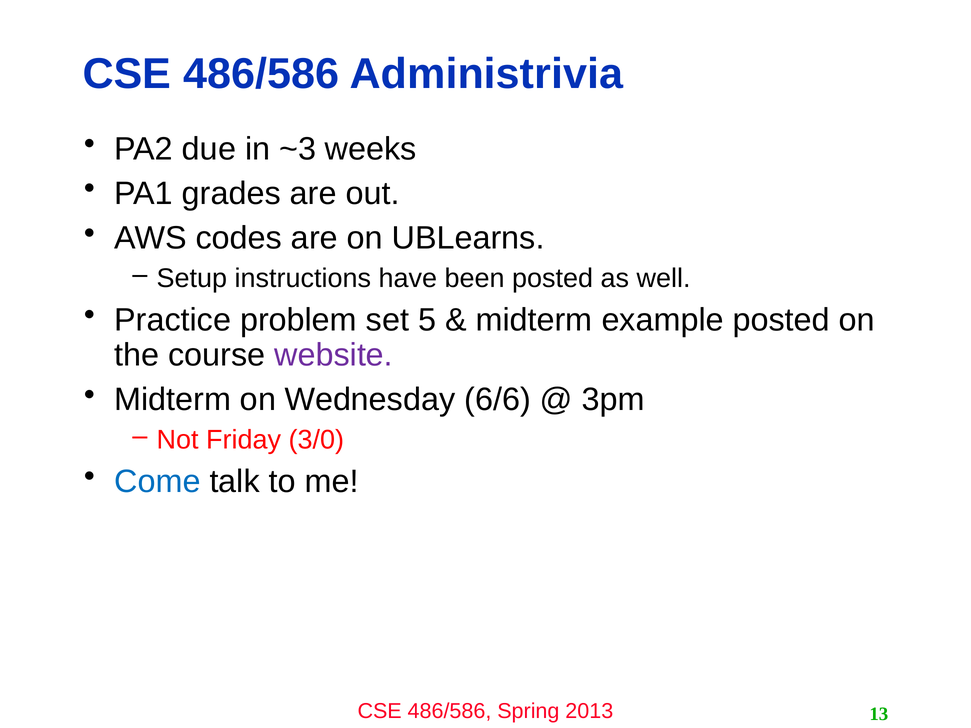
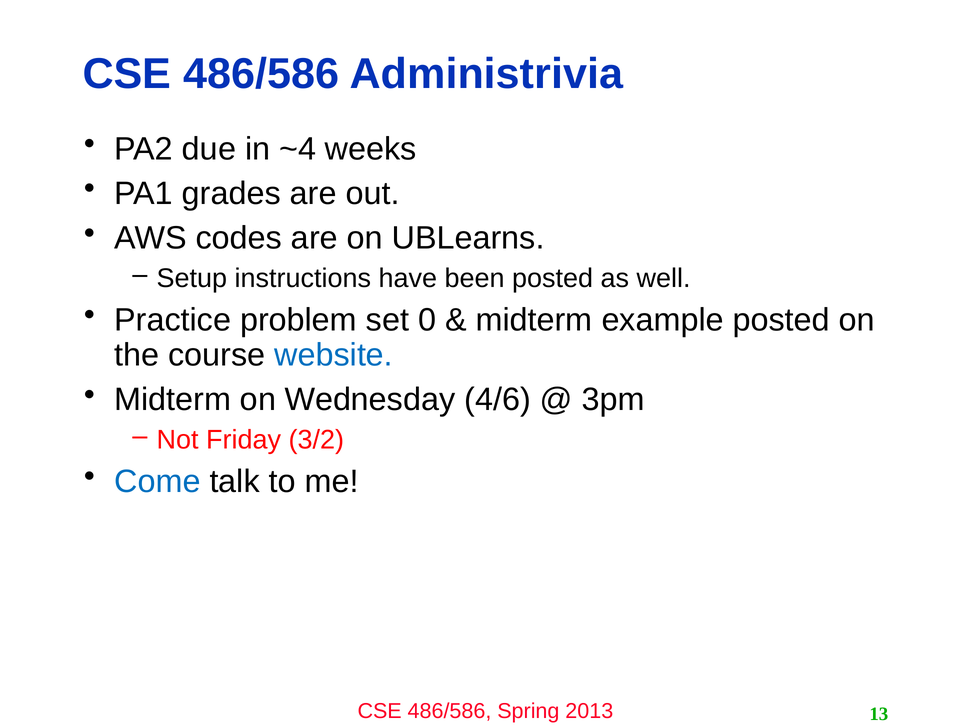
~3: ~3 -> ~4 (298, 149)
5: 5 -> 0 (427, 320)
website colour: purple -> blue (334, 355)
6/6: 6/6 -> 4/6 (498, 400)
3/0: 3/0 -> 3/2 (316, 440)
